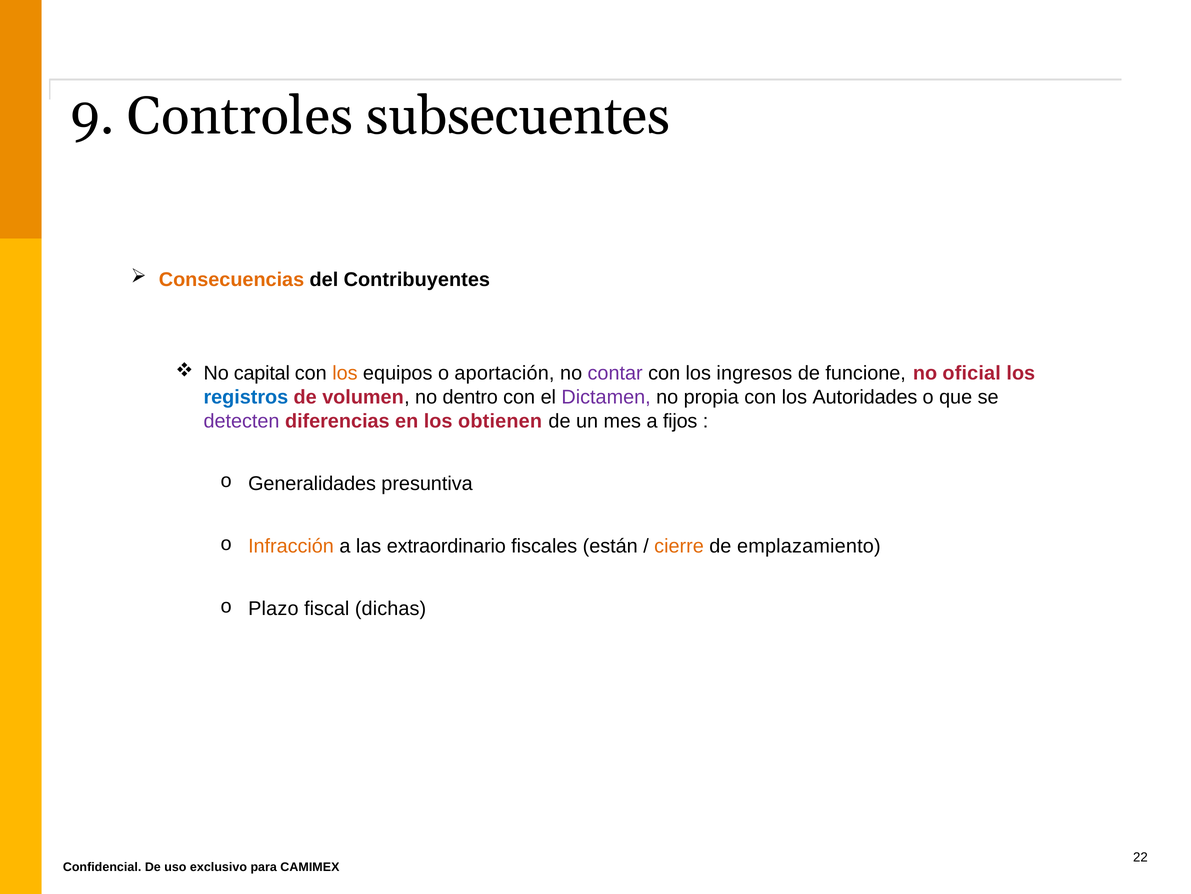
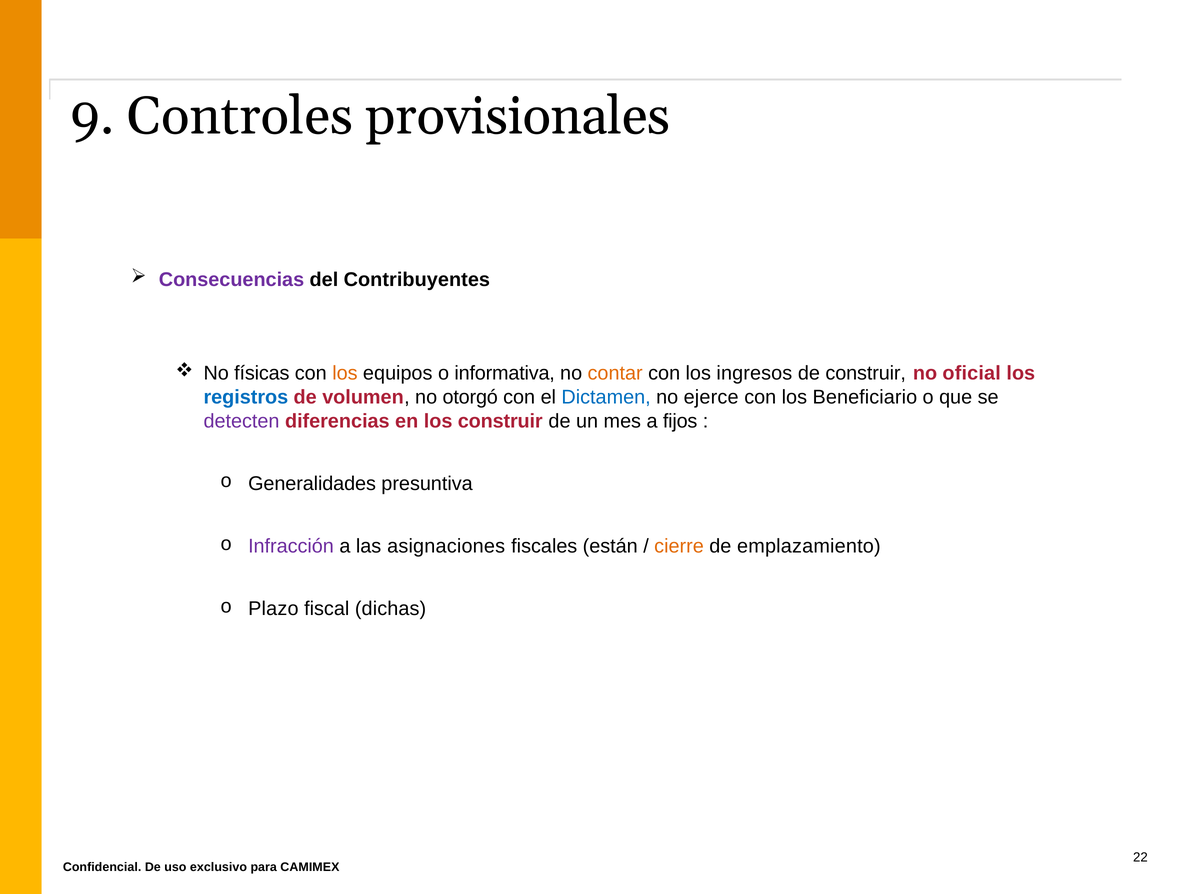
subsecuentes: subsecuentes -> provisionales (518, 116)
Consecuencias colour: orange -> purple (231, 279)
capital: capital -> físicas (262, 373)
aportación: aportación -> informativa (505, 373)
contar colour: purple -> orange (615, 373)
de funcione: funcione -> construir (866, 373)
dentro: dentro -> otorgó (470, 397)
Dictamen colour: purple -> blue (606, 397)
propia: propia -> ejerce (711, 397)
Autoridades: Autoridades -> Beneficiario (865, 397)
los obtienen: obtienen -> construir (500, 421)
Infracción colour: orange -> purple (291, 546)
extraordinario: extraordinario -> asignaciones (446, 546)
